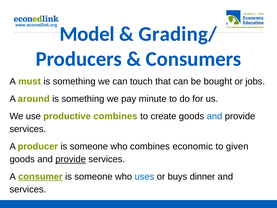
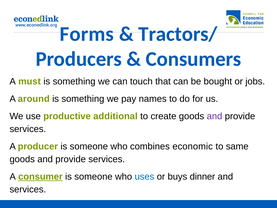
Model: Model -> Forms (87, 34)
Grading/: Grading/ -> Tractors/ (178, 34)
minute: minute -> names (153, 99)
productive combines: combines -> additional (115, 116)
and colour: blue -> purple (214, 116)
given: given -> same (237, 146)
provide underline: present -> none (71, 159)
